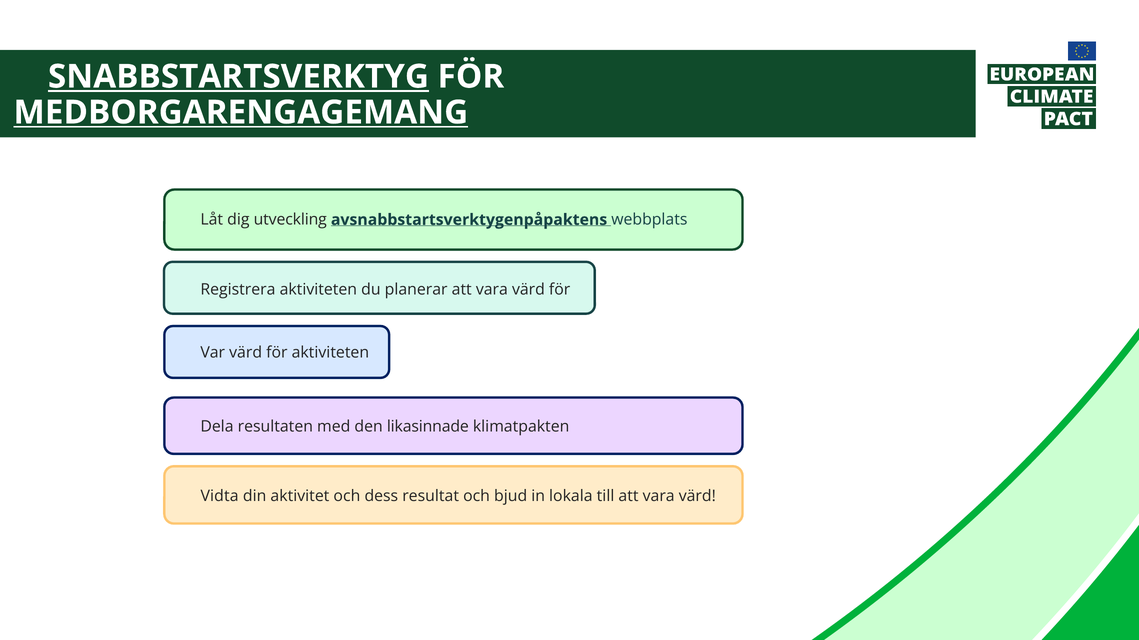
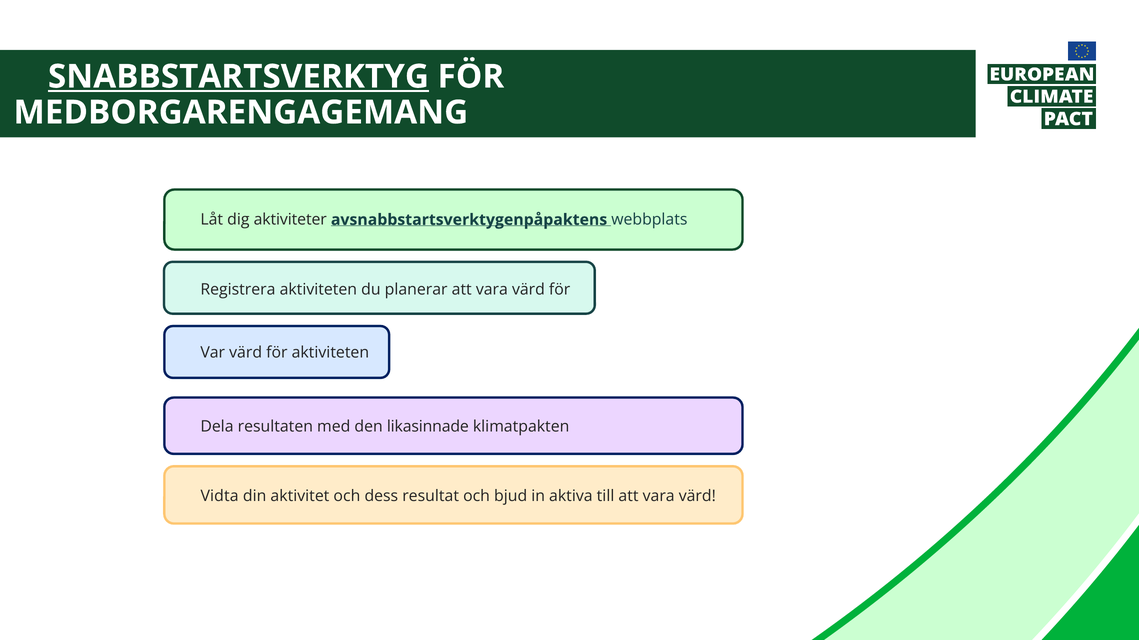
MEDBORGARENGAGEMANG underline: present -> none (241, 113)
utveckling: utveckling -> aktiviteter (290, 220)
lokala: lokala -> aktiva (571, 496)
